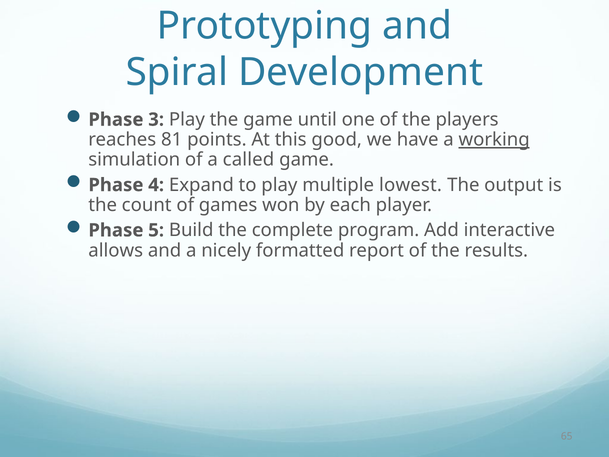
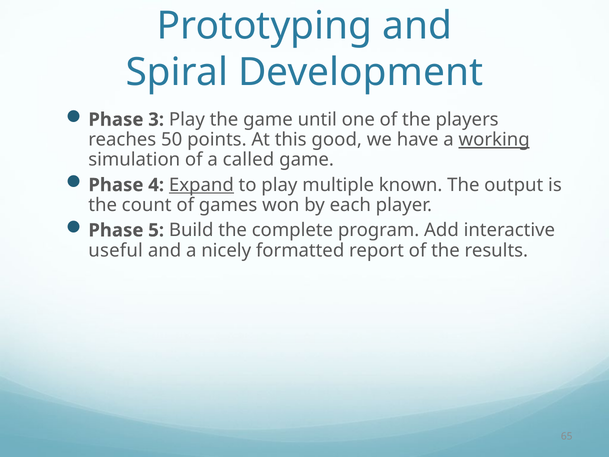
81: 81 -> 50 (172, 140)
Expand underline: none -> present (201, 185)
lowest: lowest -> known (411, 185)
allows: allows -> useful (116, 250)
